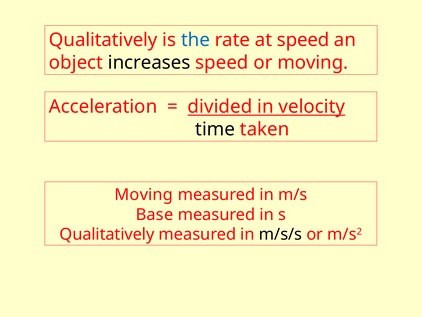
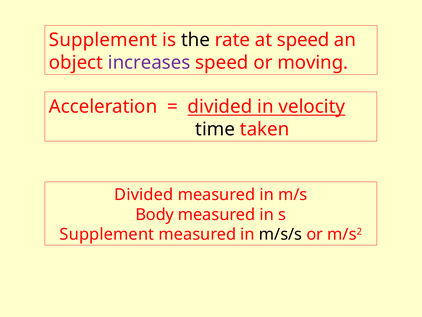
Qualitatively: Qualitatively -> Supplement (103, 40)
the colour: blue -> black (195, 40)
increases colour: black -> purple (149, 62)
Moving: Moving -> Divided (144, 195)
Base: Base -> Body (155, 214)
Qualitatively: Qualitatively -> Supplement (107, 234)
